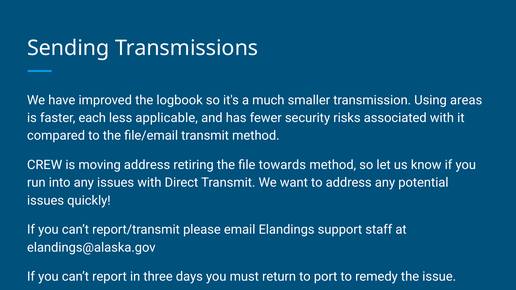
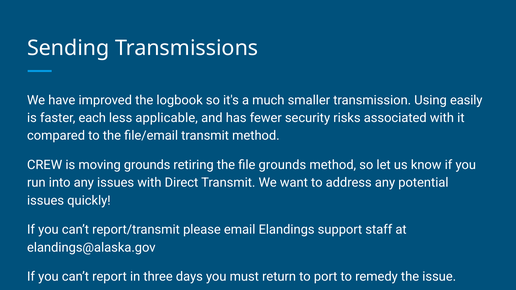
areas: areas -> easily (466, 100)
moving address: address -> grounds (147, 165)
file towards: towards -> grounds (282, 165)
